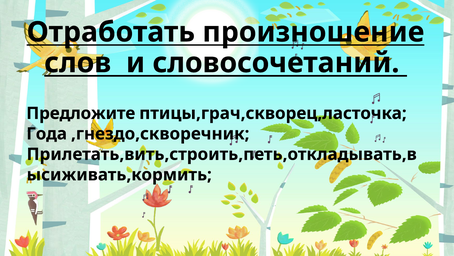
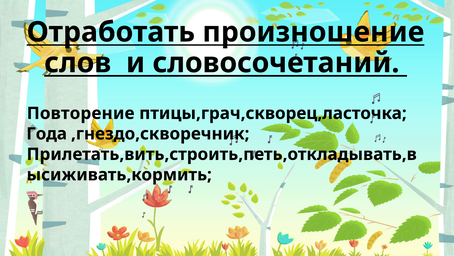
Предложите: Предложите -> Повторение (81, 113)
